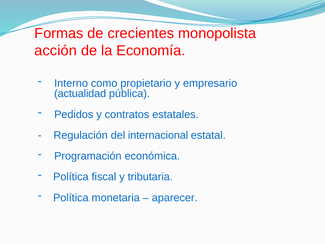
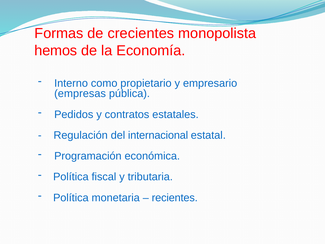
acción: acción -> hemos (56, 51)
actualidad: actualidad -> empresas (80, 94)
aparecer: aparecer -> recientes (175, 198)
